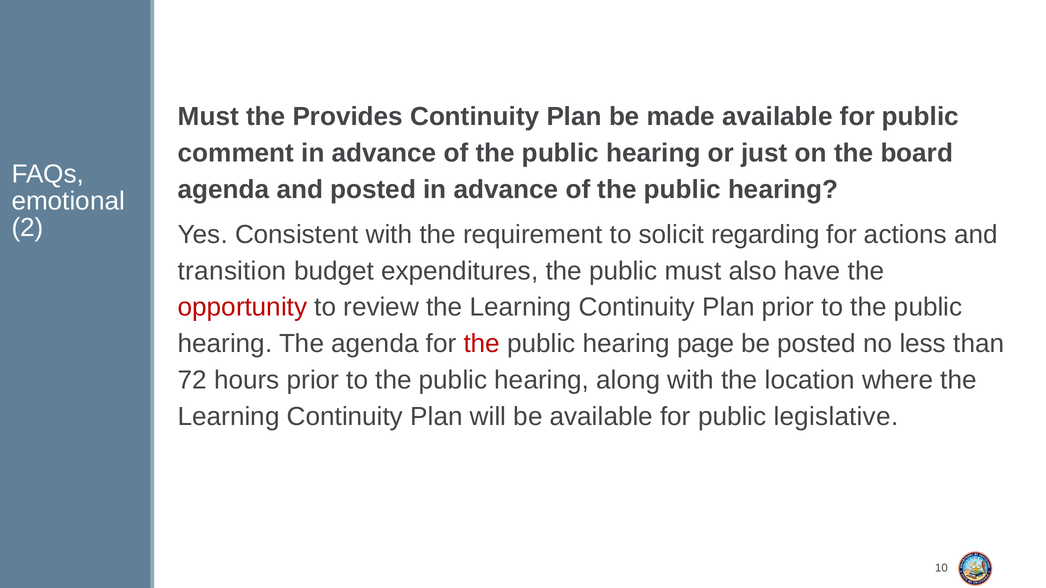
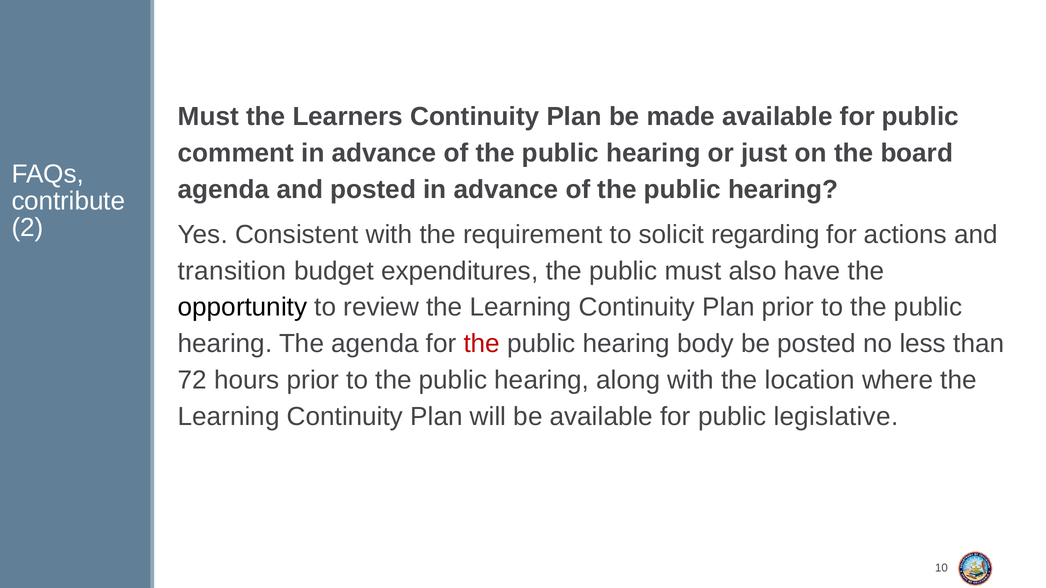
Provides: Provides -> Learners (348, 117)
emotional: emotional -> contribute (68, 201)
opportunity colour: red -> black (243, 308)
page: page -> body (706, 344)
